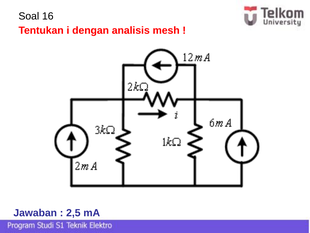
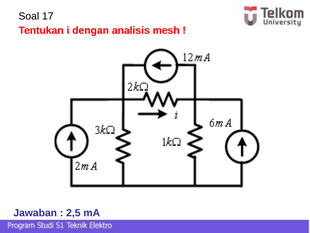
16: 16 -> 17 (48, 16)
